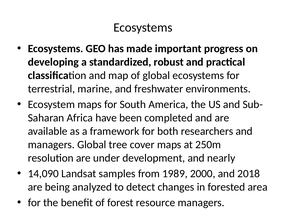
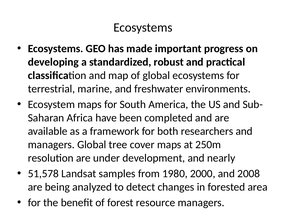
14,090: 14,090 -> 51,578 (43, 173)
1989: 1989 -> 1980 (175, 173)
2018: 2018 -> 2008 (249, 173)
